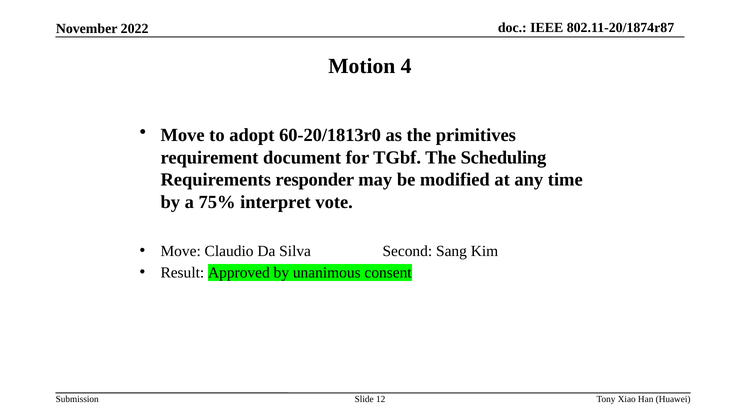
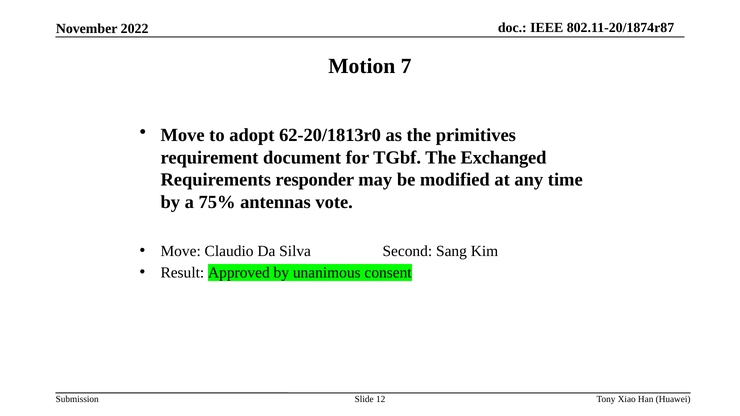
4: 4 -> 7 (406, 66)
60-20/1813r0: 60-20/1813r0 -> 62-20/1813r0 (330, 135)
Scheduling: Scheduling -> Exchanged (503, 158)
interpret: interpret -> antennas (275, 202)
